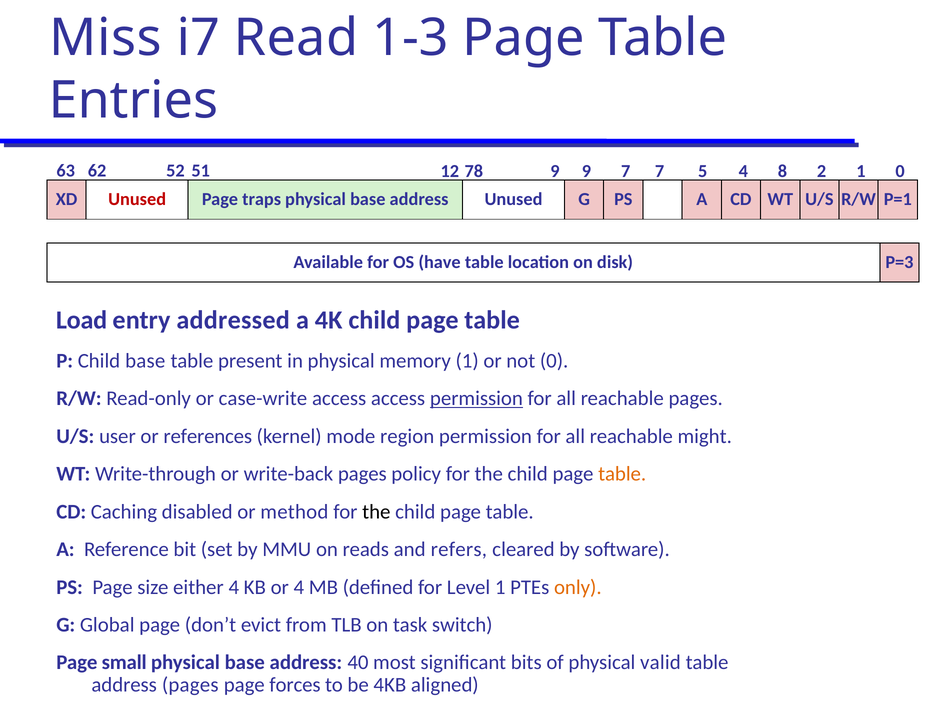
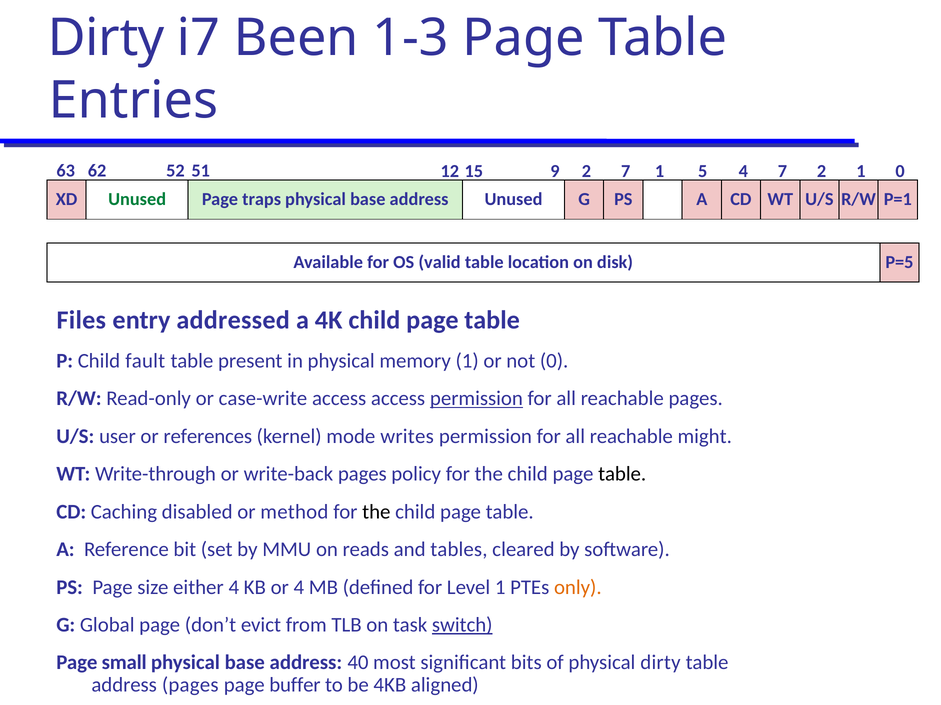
Miss: Miss -> Dirty (106, 38)
Read: Read -> Been (296, 38)
78: 78 -> 15 (474, 171)
9 9: 9 -> 2 (586, 171)
7 7: 7 -> 1 (660, 171)
4 8: 8 -> 7 (782, 171)
Unused colour: red -> green (137, 200)
have: have -> valid (440, 262)
P=3: P=3 -> P=5 (899, 262)
Load: Load -> Files (81, 321)
Child base: base -> fault (145, 361)
region: region -> writes (407, 437)
table colour: orange -> black (622, 475)
refers: refers -> tables (459, 550)
switch underline: none -> present (462, 626)
physical valid: valid -> dirty (660, 663)
forces: forces -> buffer (295, 685)
